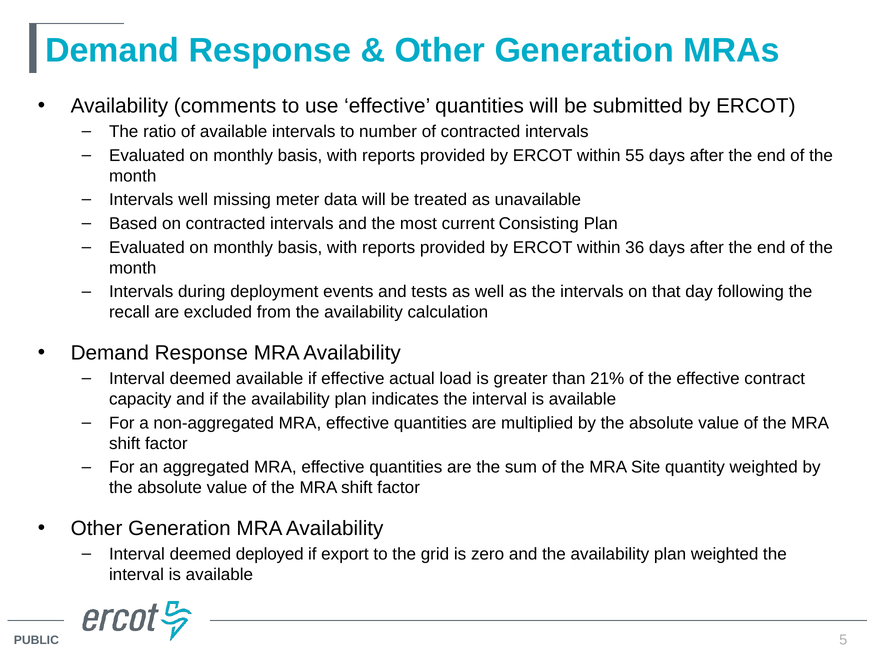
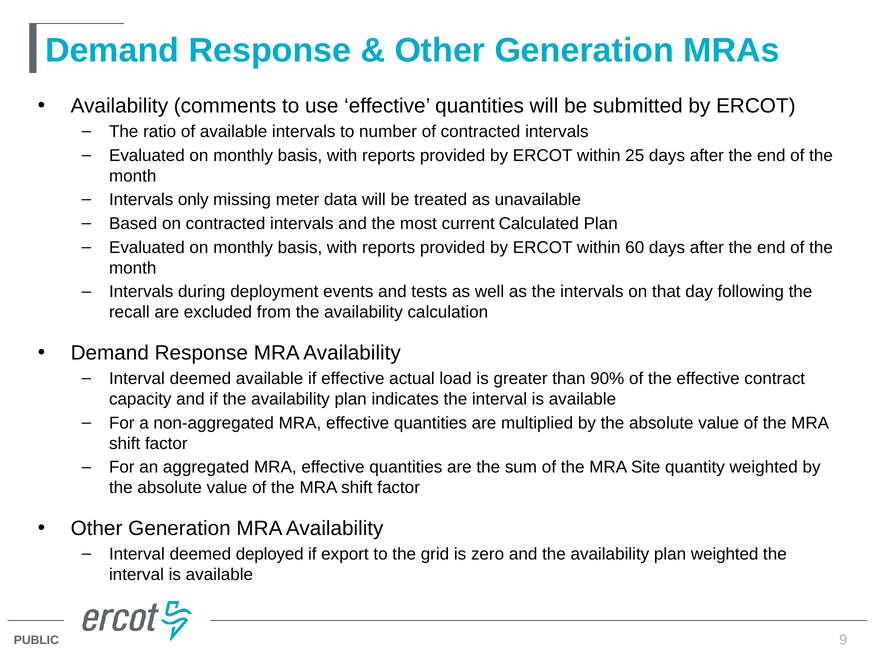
55: 55 -> 25 (635, 155)
Intervals well: well -> only (193, 200)
Consisting: Consisting -> Calculated (539, 224)
36: 36 -> 60 (635, 247)
21%: 21% -> 90% (607, 379)
5: 5 -> 9 (843, 640)
